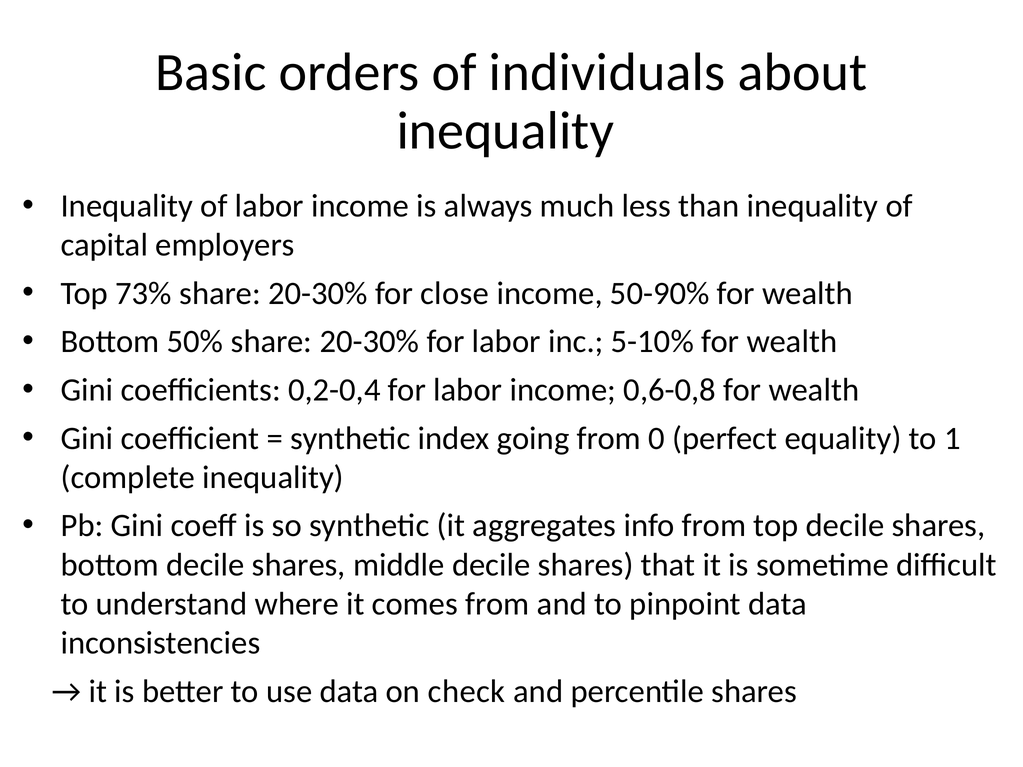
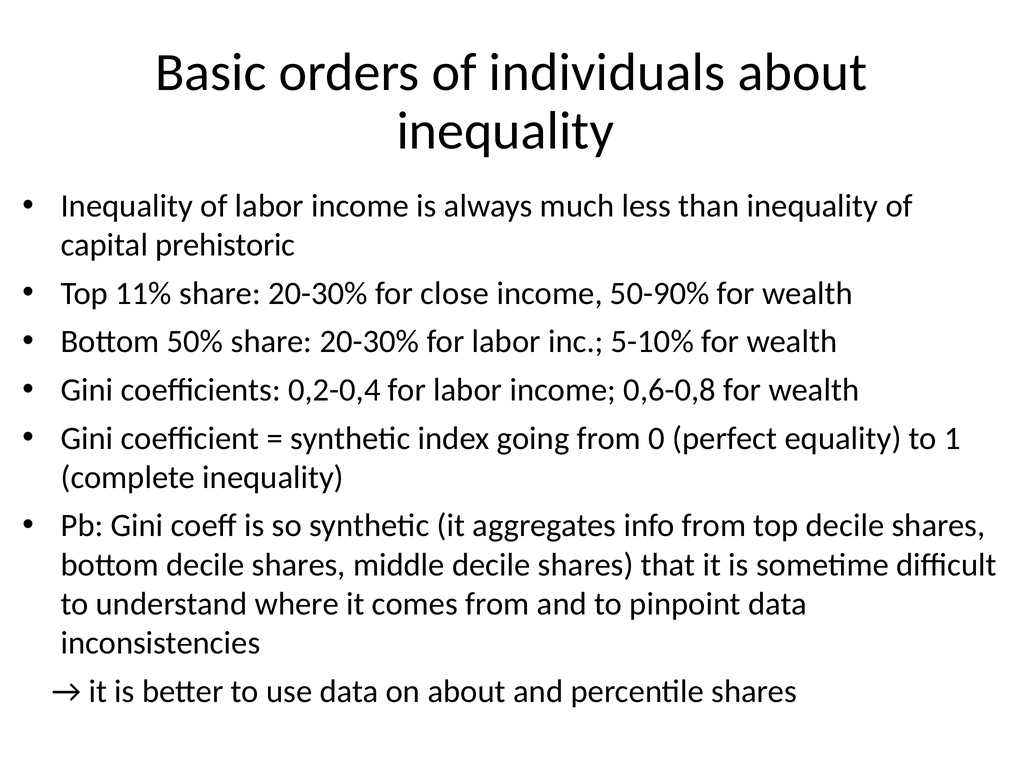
employers: employers -> prehistoric (225, 245)
73%: 73% -> 11% (144, 294)
on check: check -> about (467, 692)
